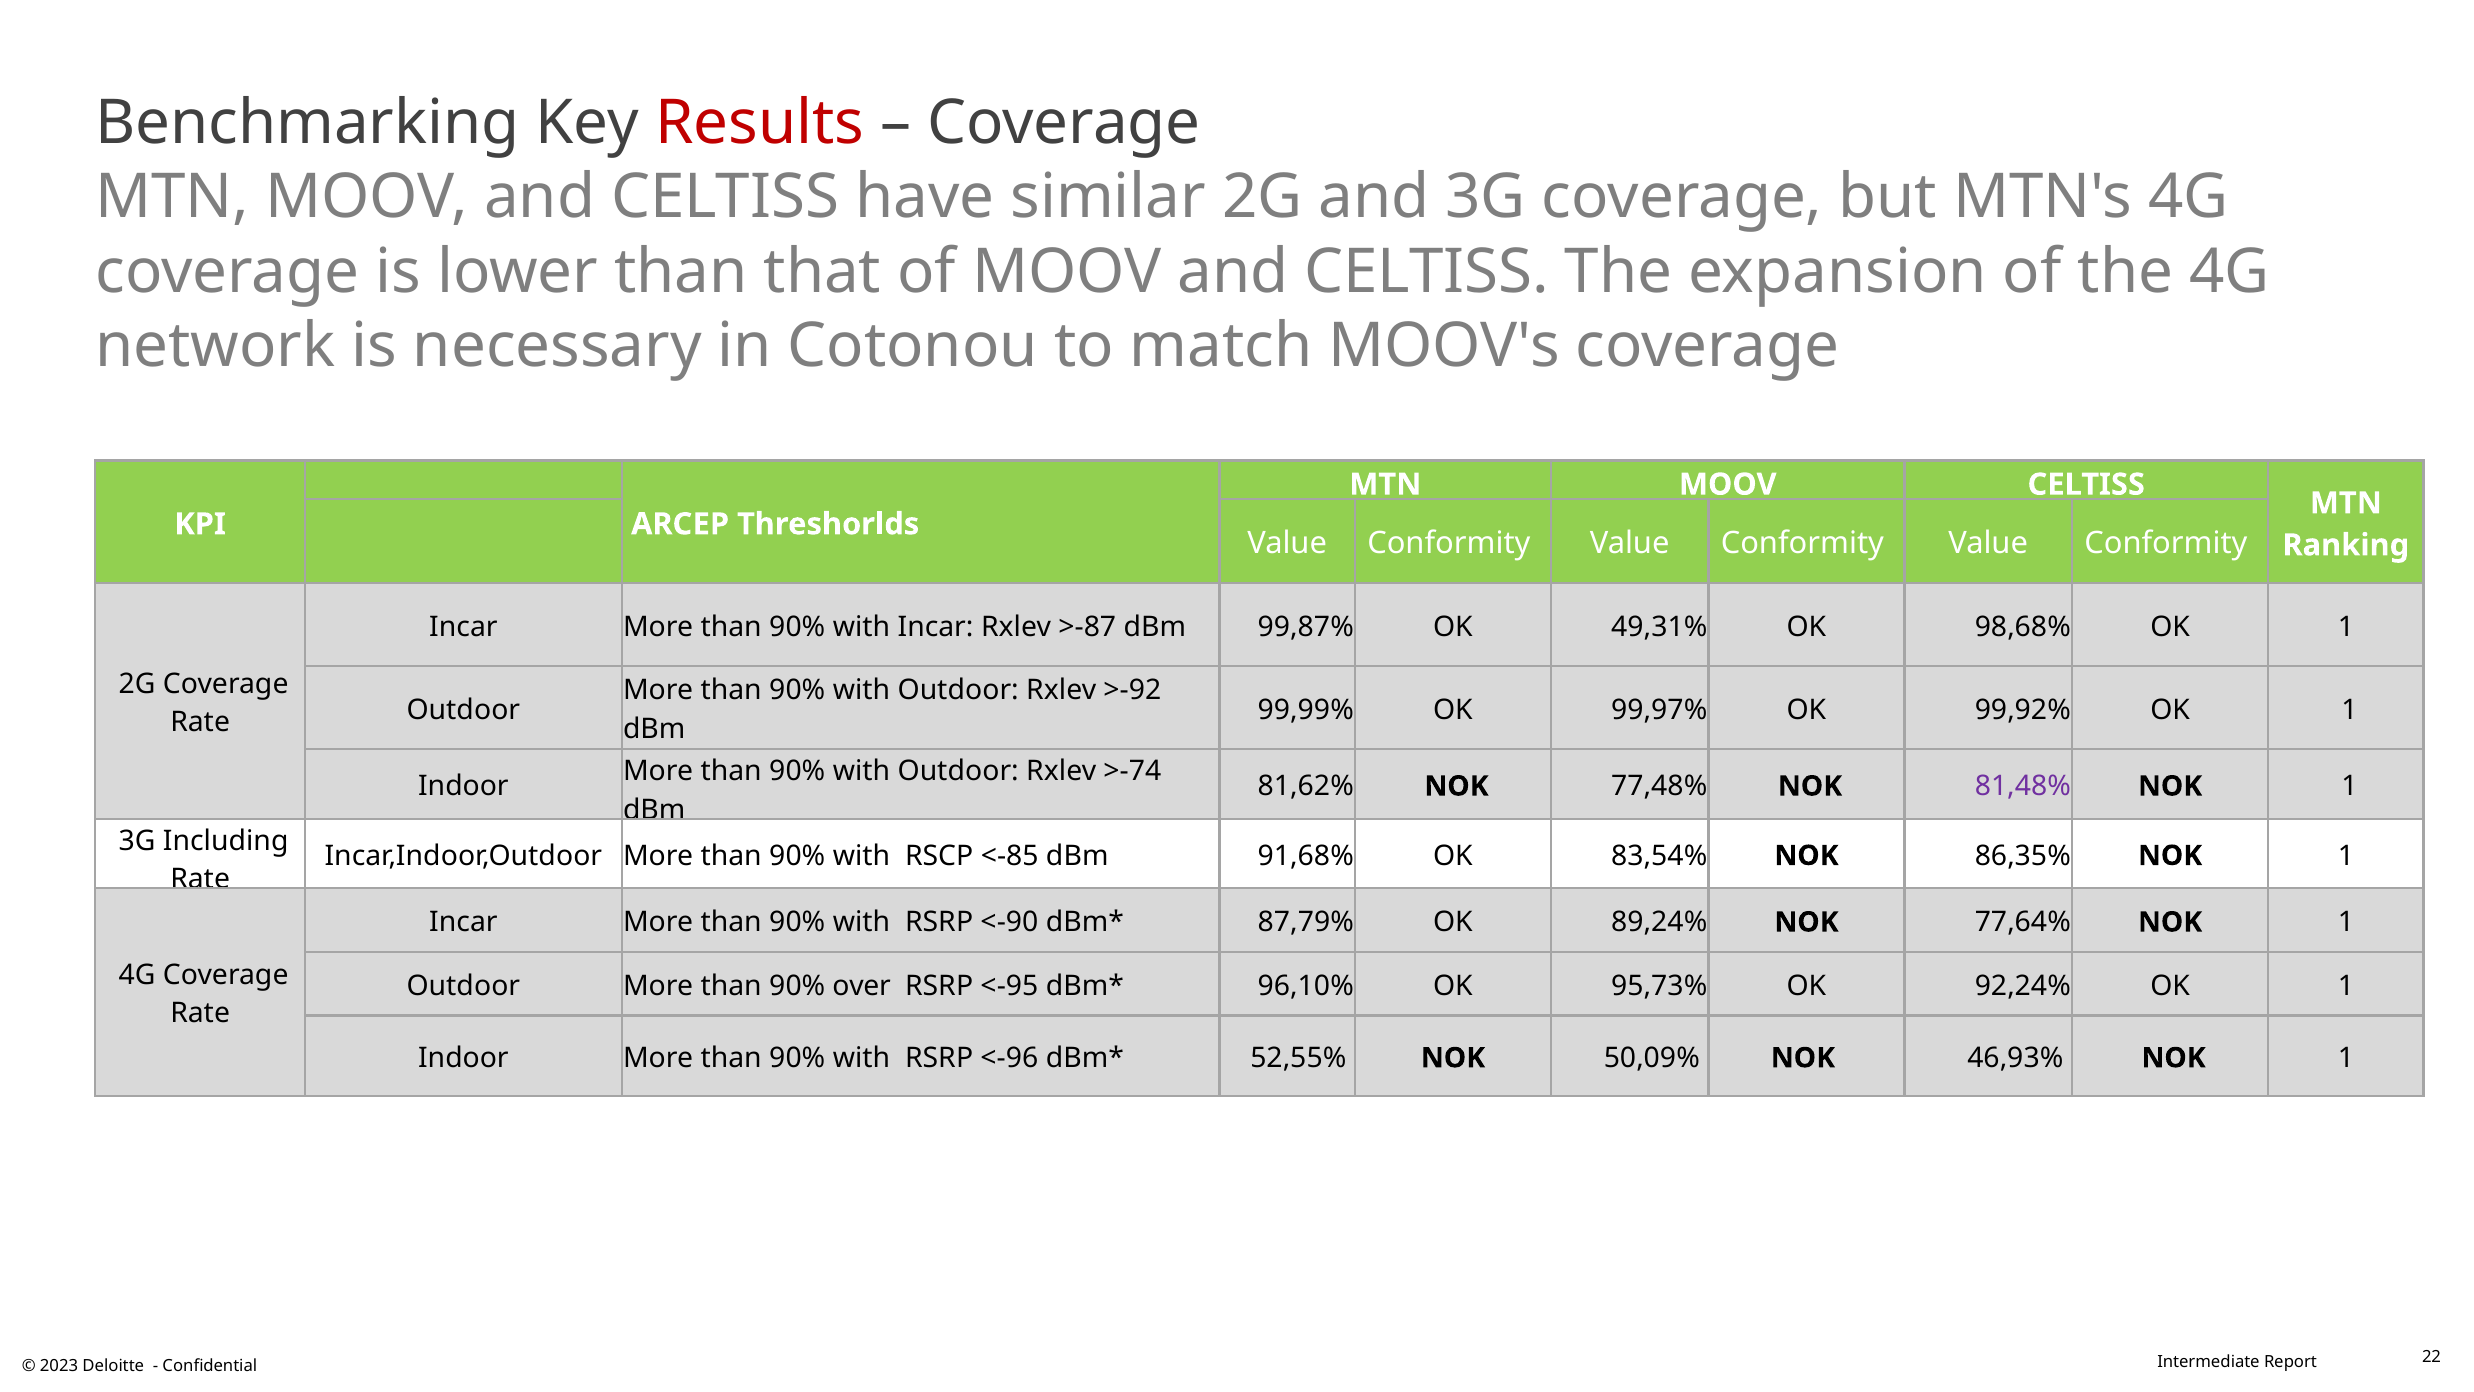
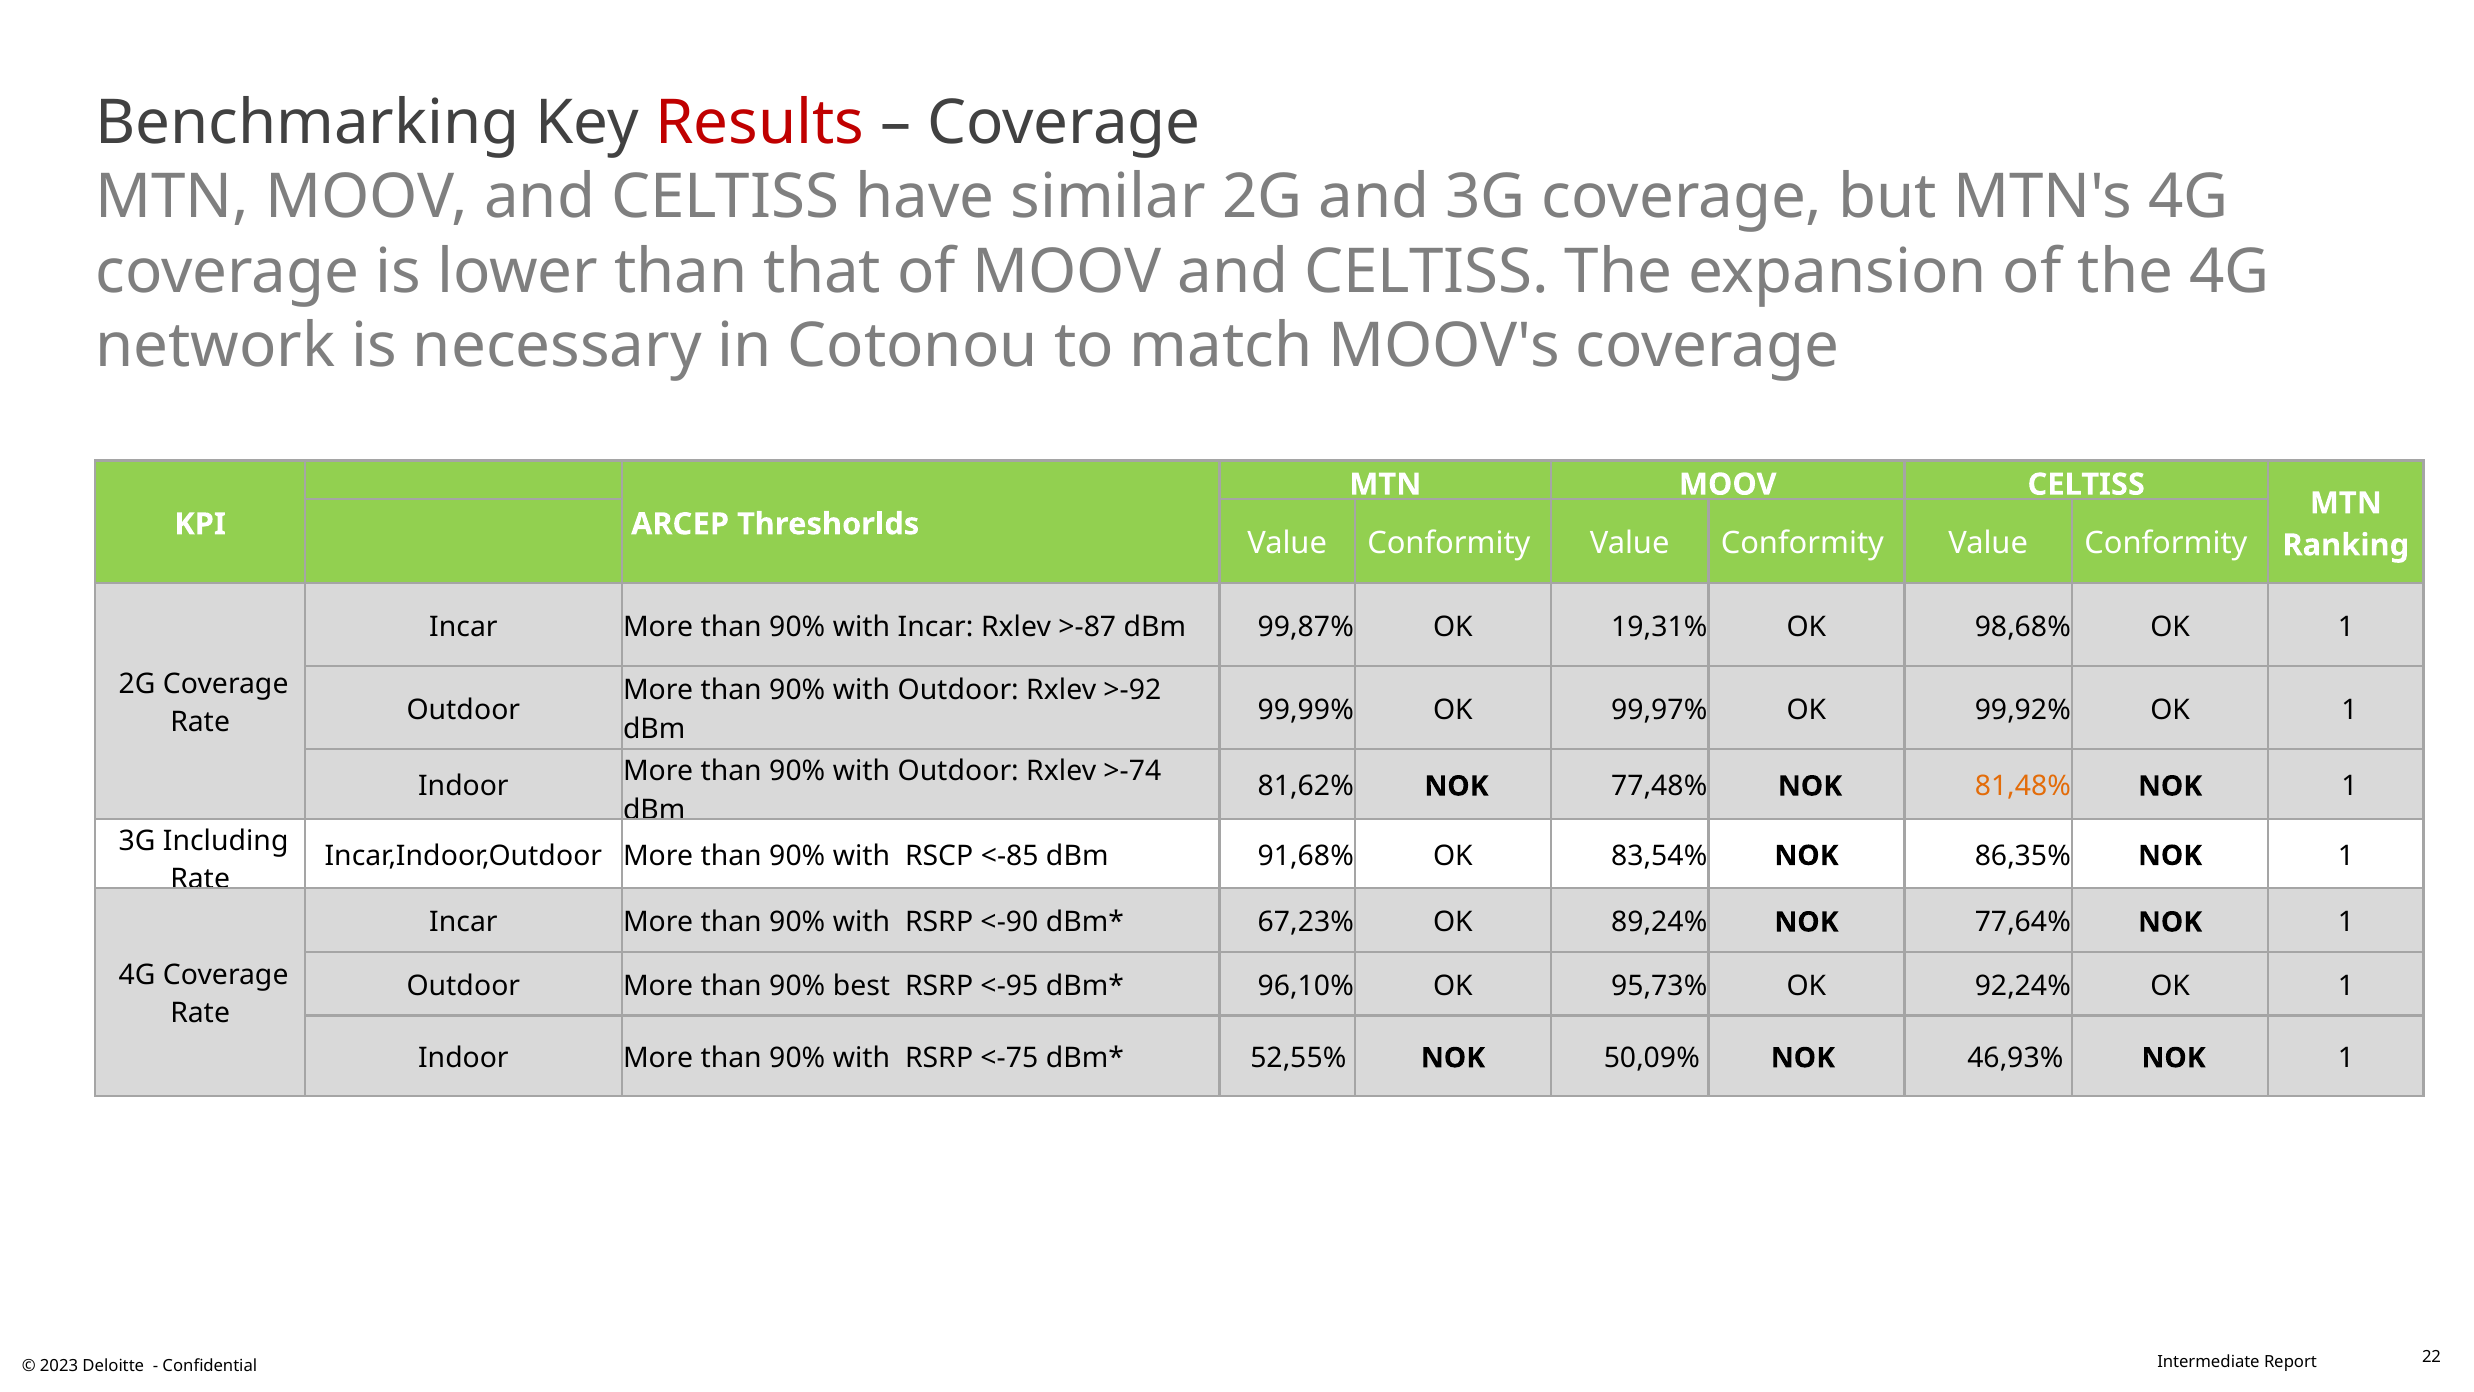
49,31%: 49,31% -> 19,31% (1659, 627)
81,48% colour: purple -> orange (2023, 786)
87,79%: 87,79% -> 67,23% (1306, 922)
over: over -> best (861, 986)
<-96: <-96 -> <-75 (1009, 1058)
